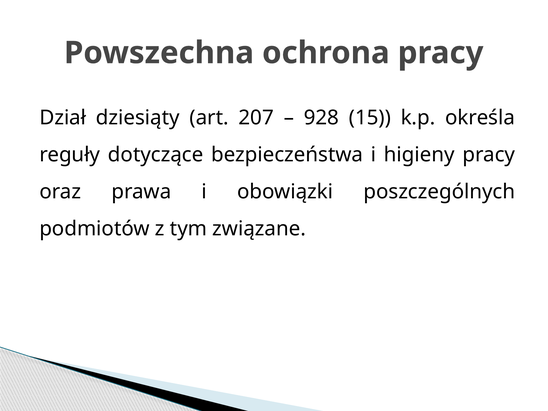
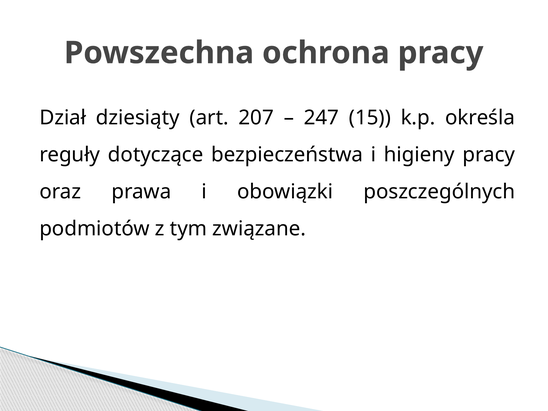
928: 928 -> 247 (321, 118)
